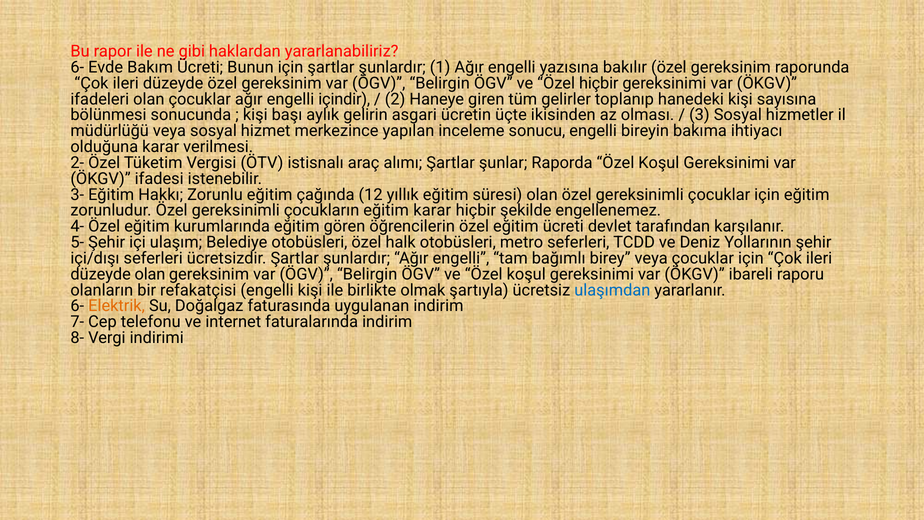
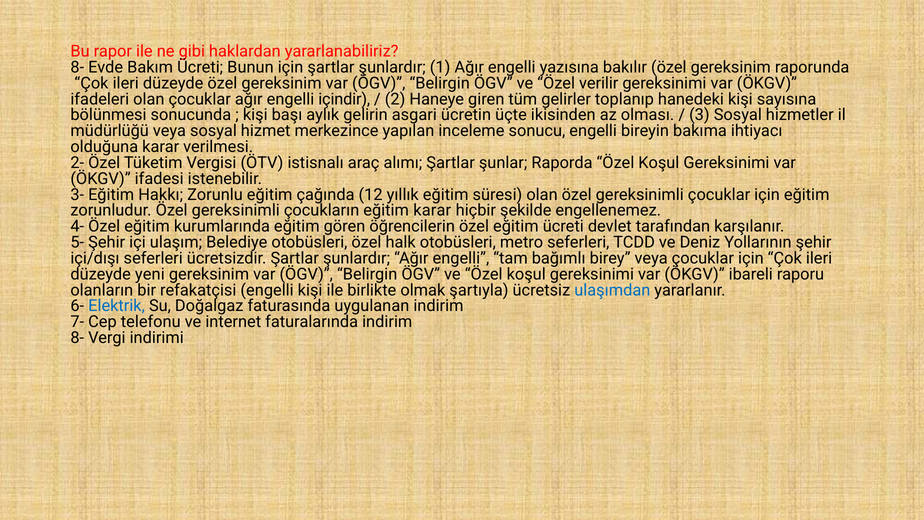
6-: 6- -> 8- (77, 67)
Özel hiçbir: hiçbir -> verilir (599, 83)
düzeyde olan: olan -> yeni (150, 274)
Elektrik colour: orange -> blue (117, 306)
